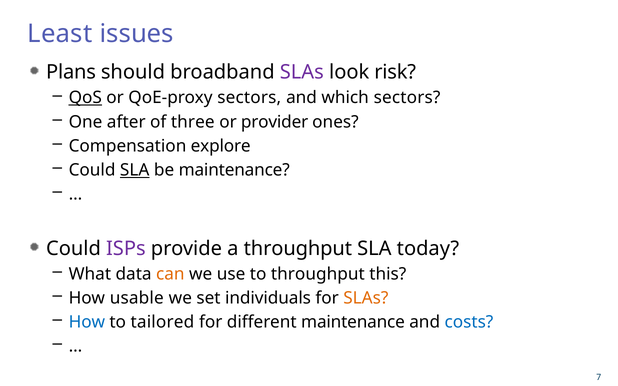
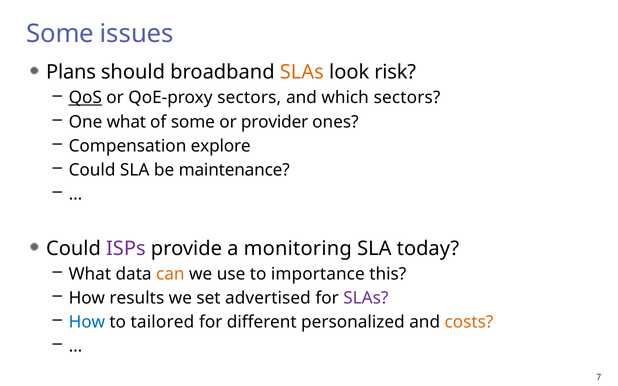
Least: Least -> Some (60, 34)
SLAs colour: purple -> orange (302, 72)
One after: after -> what (126, 122)
of three: three -> some (193, 122)
SLA underline: present -> none (135, 170)
a throughput: throughput -> monitoring (298, 249)
to throughput: throughput -> importance (318, 274)
usable: usable -> results (137, 298)
individuals: individuals -> advertised (268, 298)
SLAs colour: orange -> purple (366, 298)
different maintenance: maintenance -> personalized (353, 322)
costs colour: blue -> orange (469, 322)
